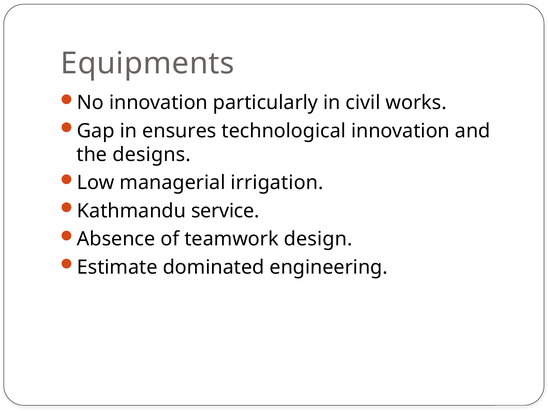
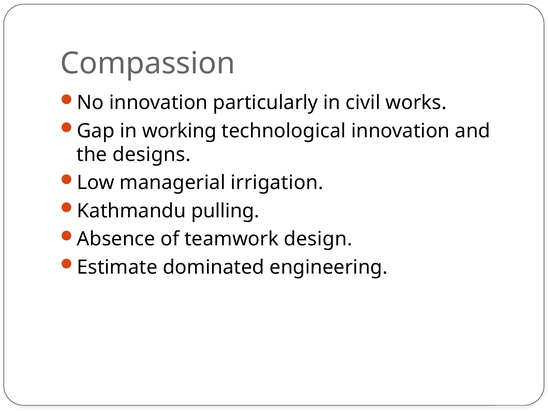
Equipments: Equipments -> Compassion (148, 63)
ensures: ensures -> working (179, 131)
service: service -> pulling (225, 211)
